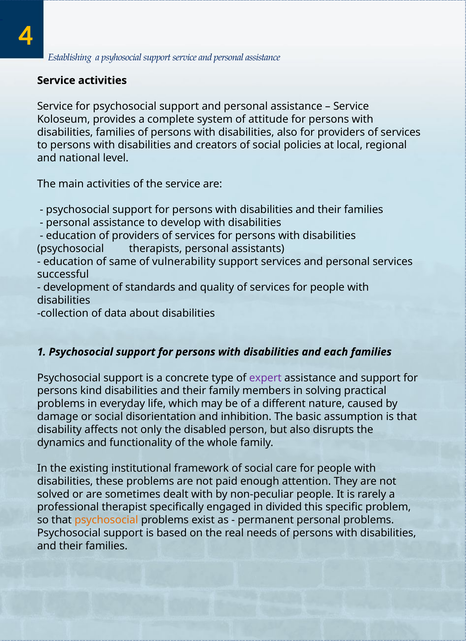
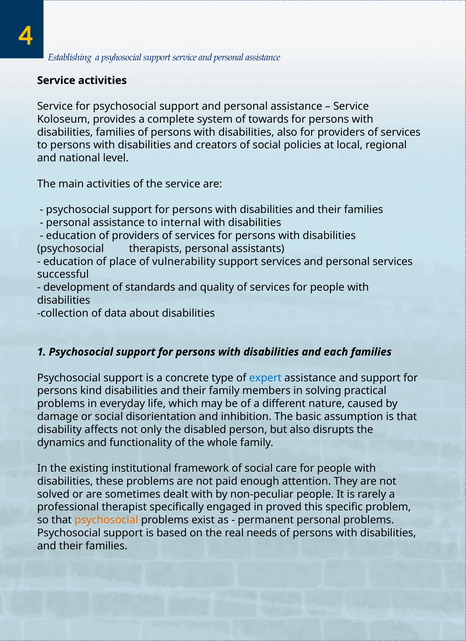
attitude: attitude -> towards (268, 119)
develop: develop -> internal (181, 222)
same: same -> place (123, 261)
expert colour: purple -> blue (265, 378)
divided: divided -> proved (284, 507)
